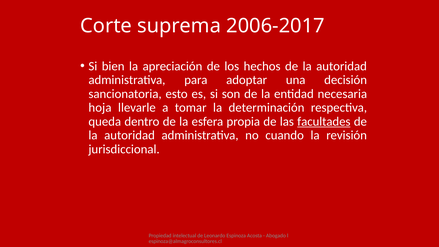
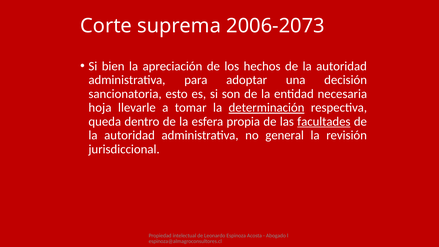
2006-2017: 2006-2017 -> 2006-2073 (276, 26)
determinación underline: none -> present (267, 108)
cuando: cuando -> general (285, 135)
